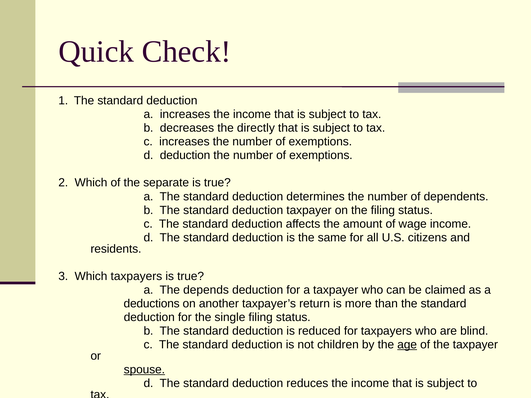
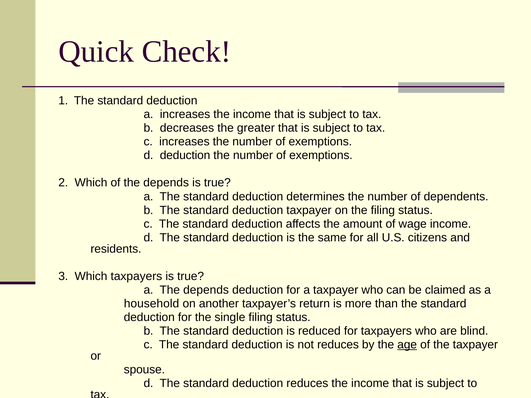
directly: directly -> greater (256, 128)
of the separate: separate -> depends (166, 183)
deductions: deductions -> household (152, 304)
not children: children -> reduces (338, 345)
spouse underline: present -> none (144, 370)
